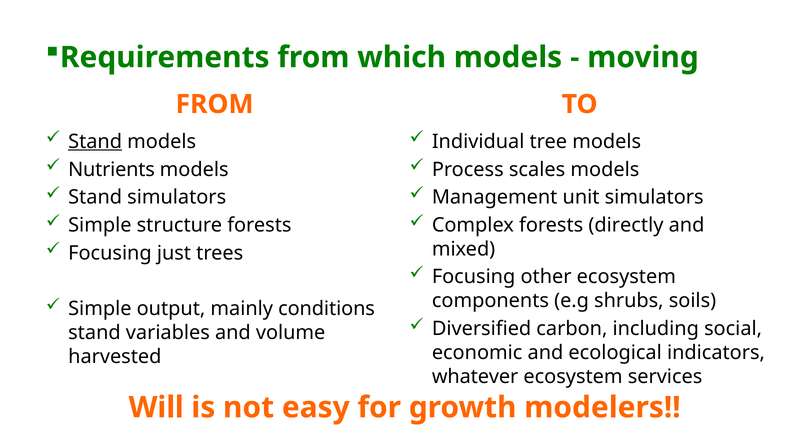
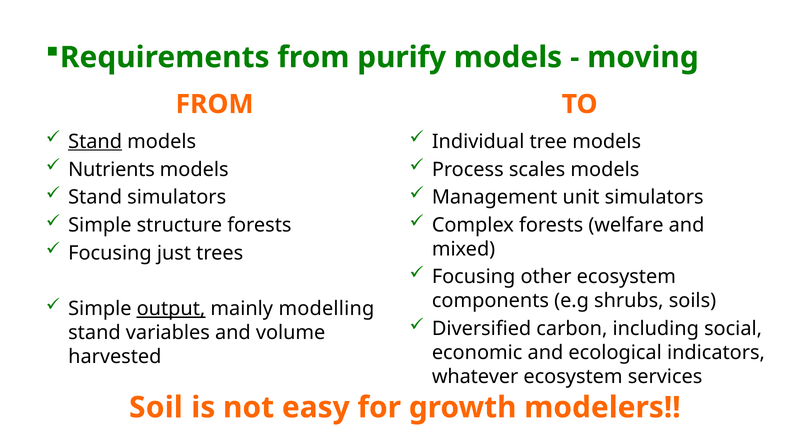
which: which -> purify (402, 57)
directly: directly -> welfare (626, 225)
output underline: none -> present (171, 309)
conditions: conditions -> modelling (326, 309)
Will: Will -> Soil (156, 408)
